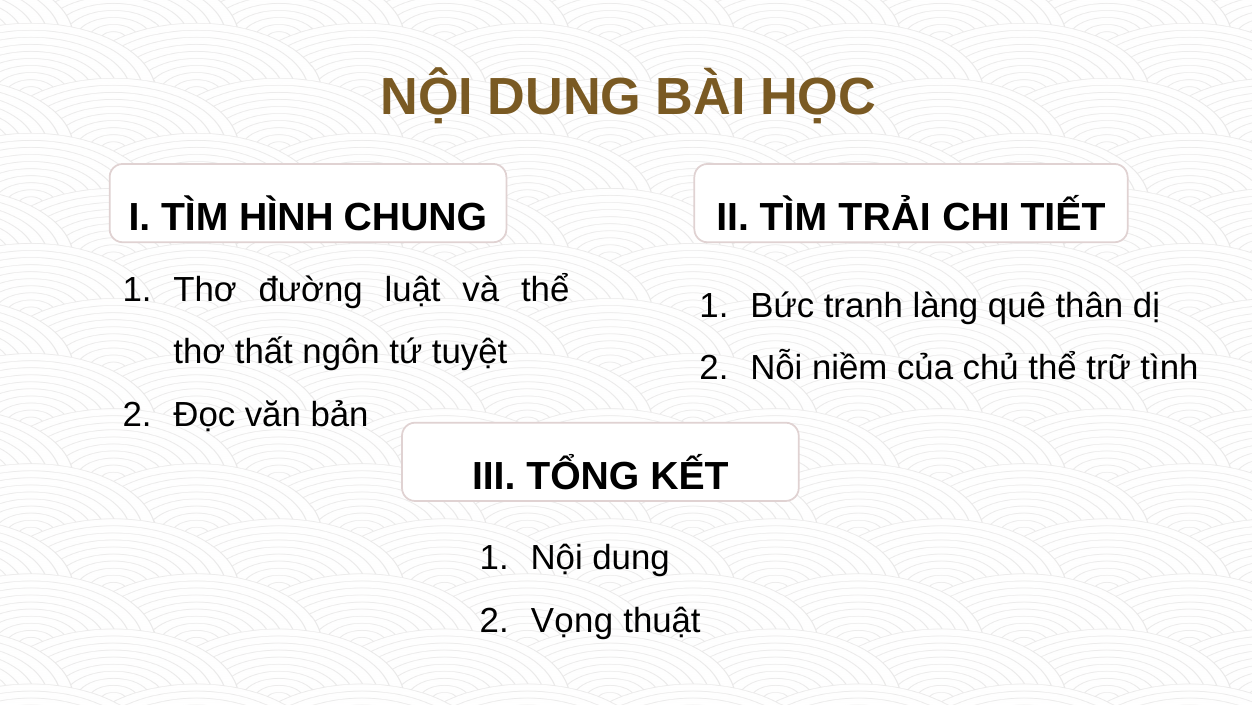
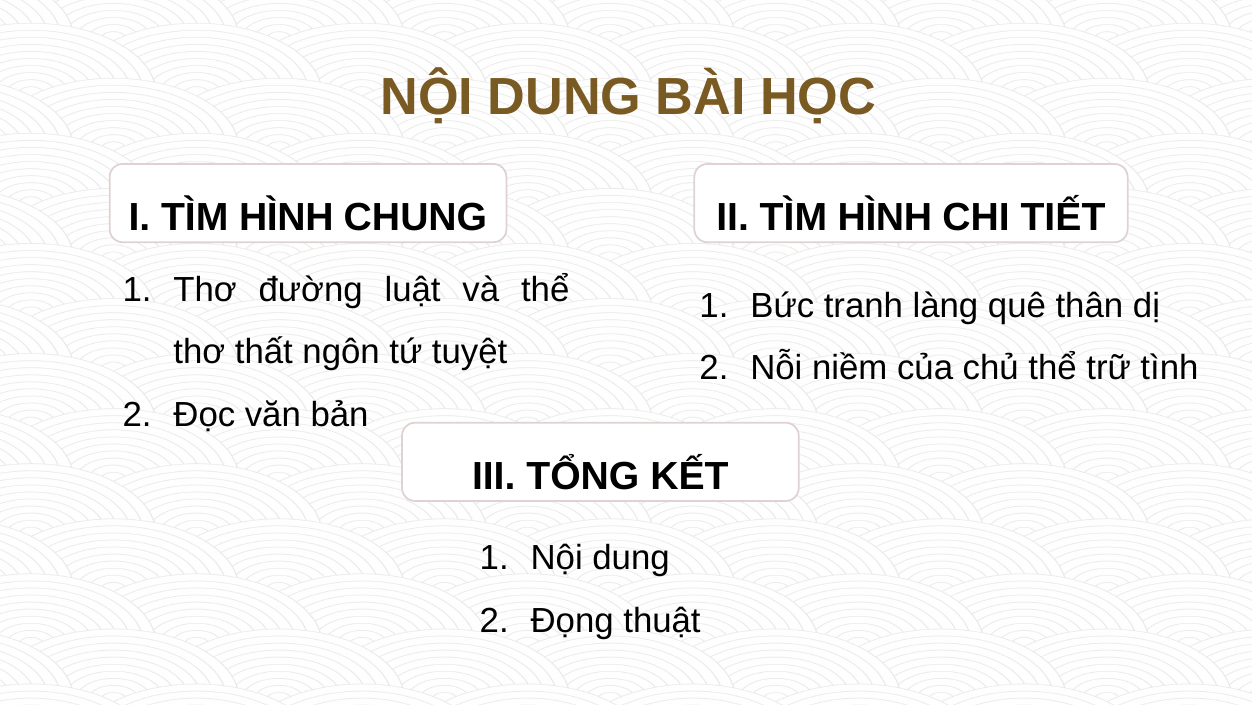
II TÌM TRẢI: TRẢI -> HÌNH (885, 218)
Vọng: Vọng -> Đọng (572, 621)
